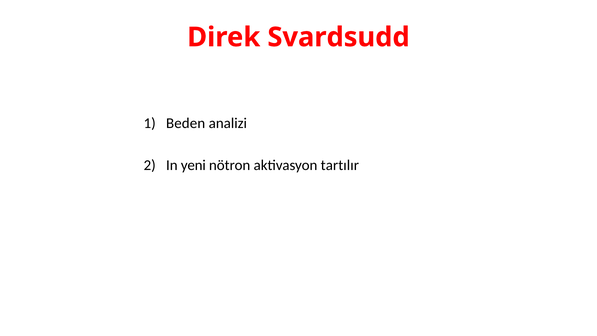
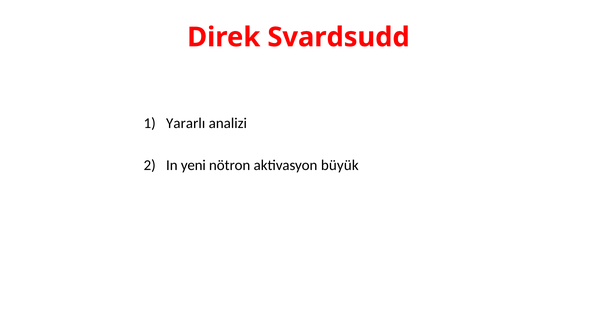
Beden: Beden -> Yararlı (186, 123)
tartılır: tartılır -> büyük (340, 165)
